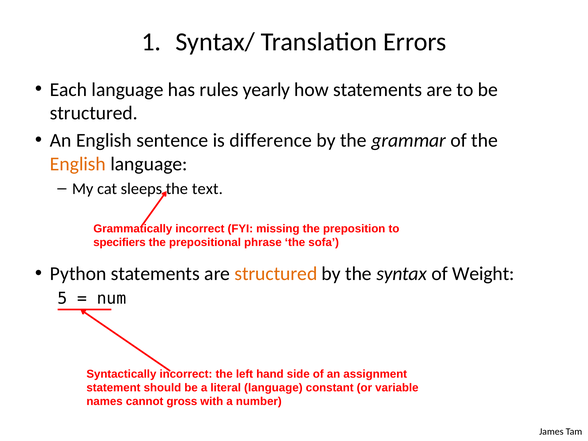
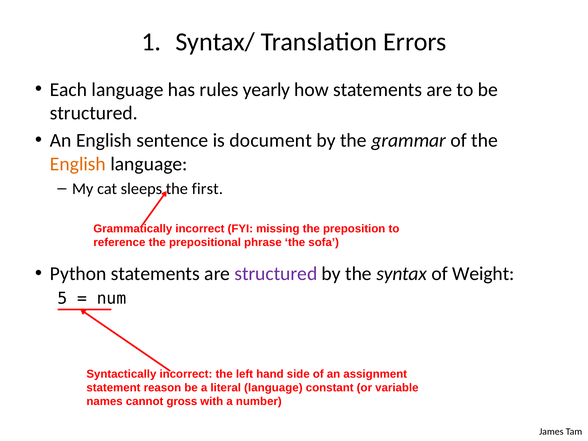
difference: difference -> document (271, 141)
text: text -> first (207, 189)
specifiers: specifiers -> reference (119, 243)
structured colour: orange -> purple (276, 274)
should: should -> reason (162, 388)
